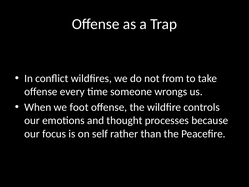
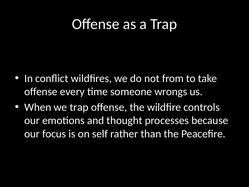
we foot: foot -> trap (79, 107)
